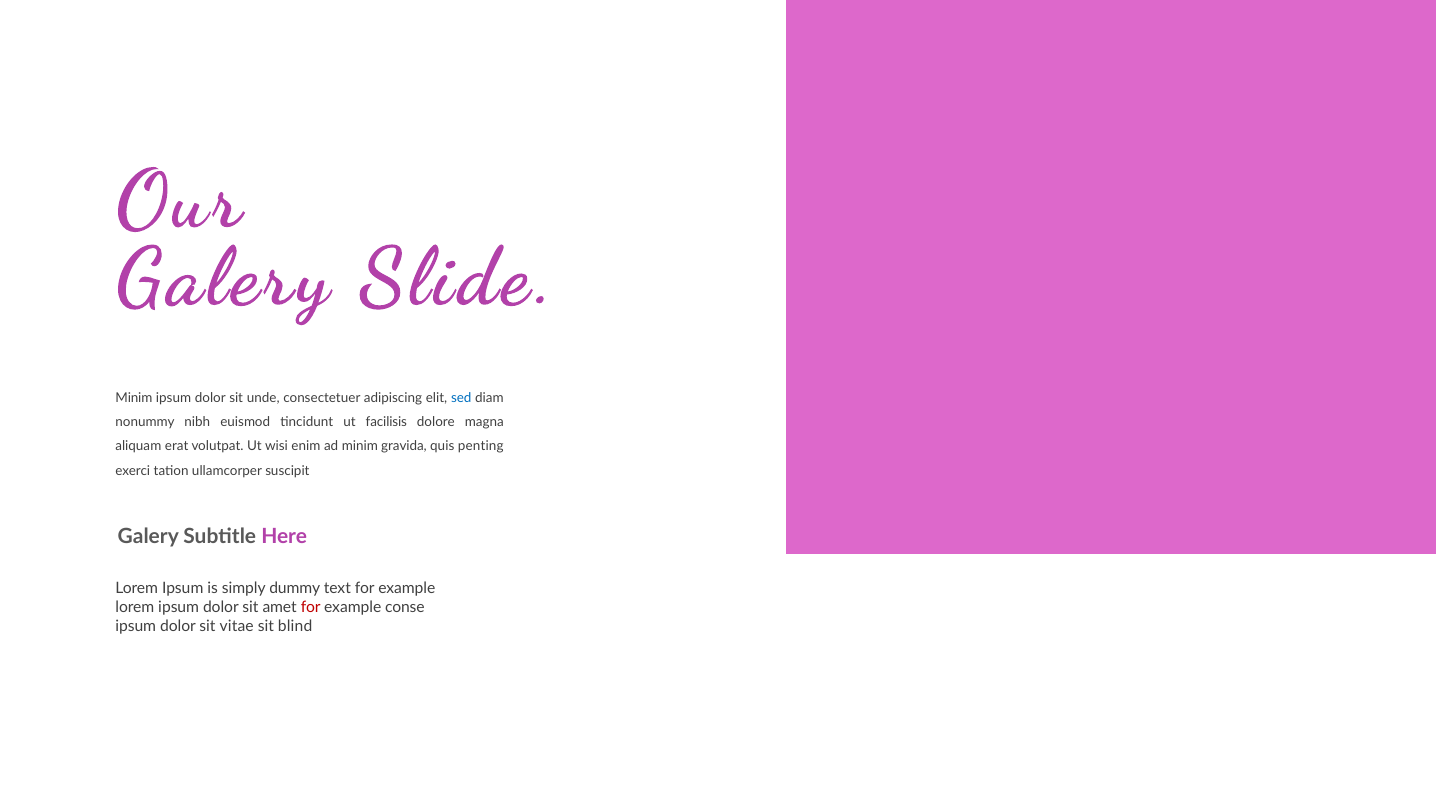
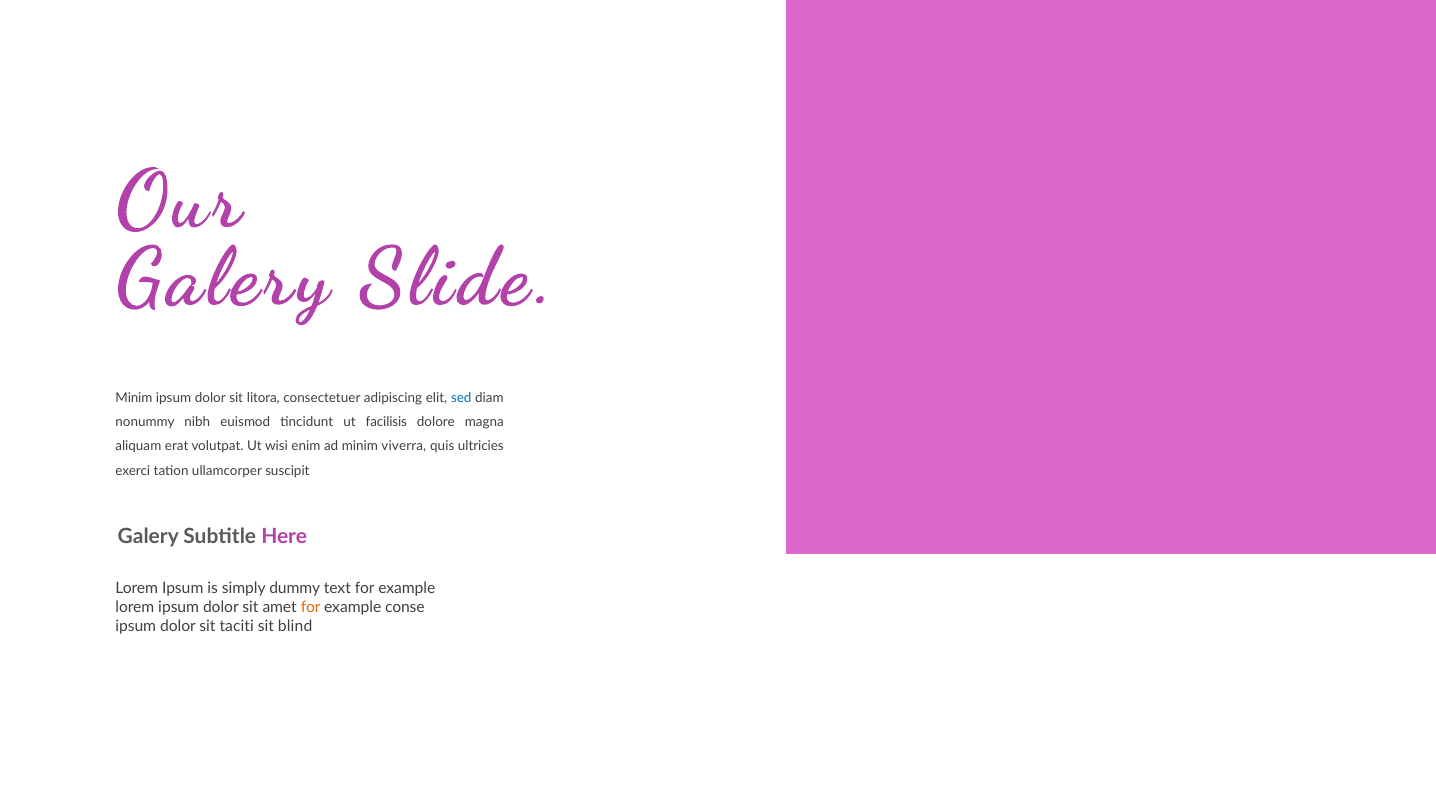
unde: unde -> litora (263, 398)
gravida: gravida -> viverra (404, 446)
penting: penting -> ultricies (481, 446)
for colour: red -> orange (311, 607)
vitae: vitae -> taciti (237, 626)
